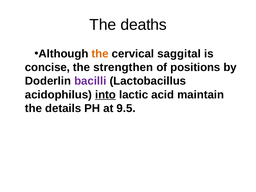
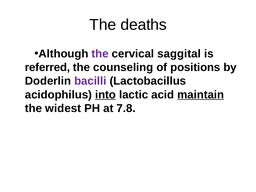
the colour: orange -> purple (100, 54)
concise: concise -> referred (47, 67)
strengthen: strengthen -> counseling (123, 67)
maintain underline: none -> present (201, 95)
details: details -> widest (63, 108)
9.5: 9.5 -> 7.8 (126, 108)
